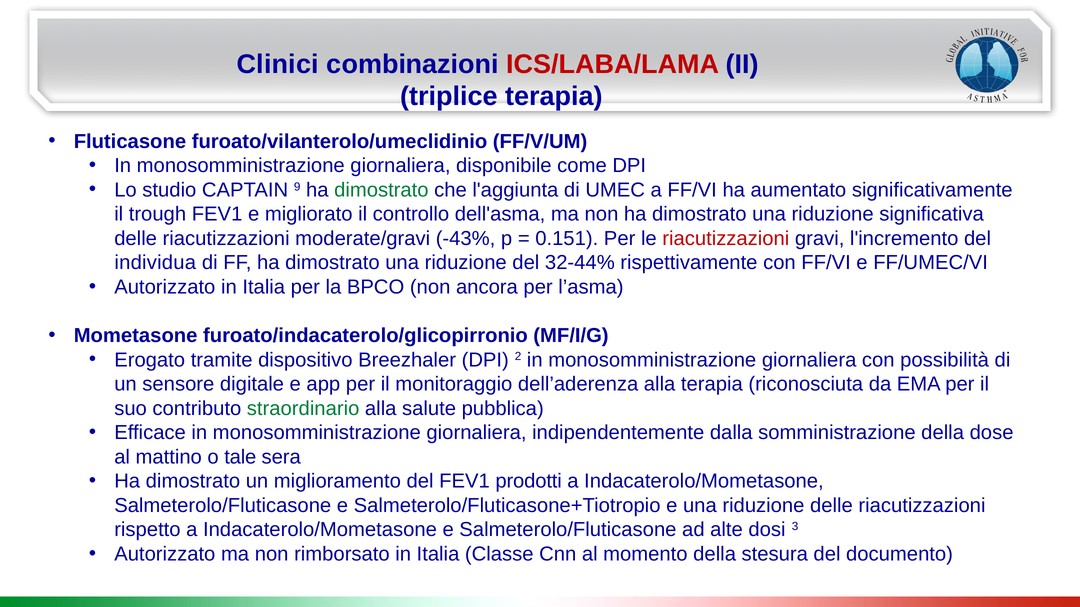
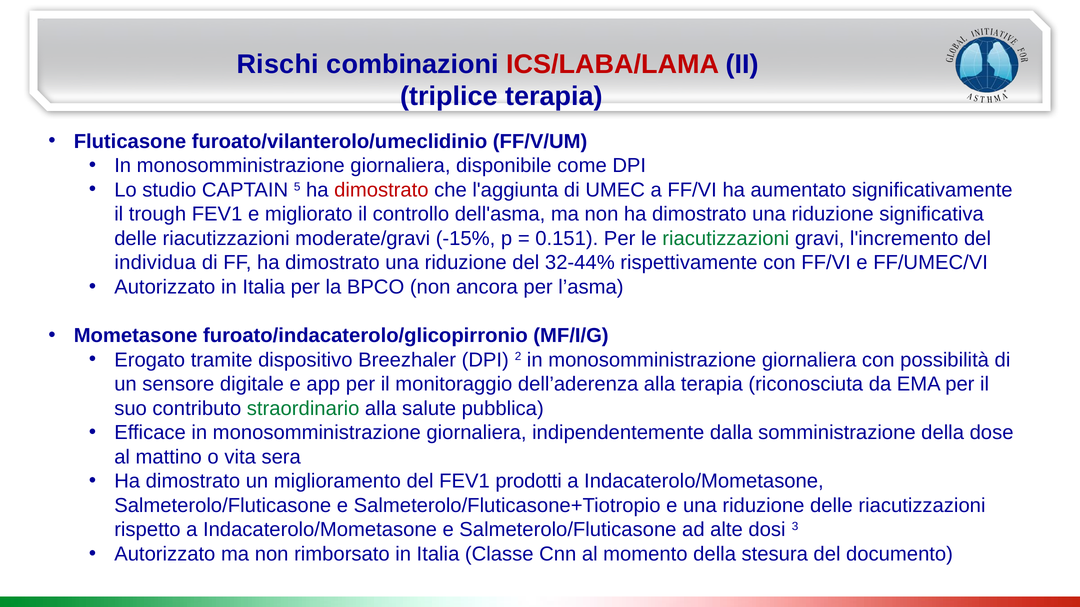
Clinici: Clinici -> Rischi (278, 64)
9: 9 -> 5 (297, 187)
dimostrato colour: green -> red (381, 190)
-43%: -43% -> -15% (466, 239)
riacutizzazioni colour: red -> green (726, 239)
tale: tale -> vita (240, 457)
